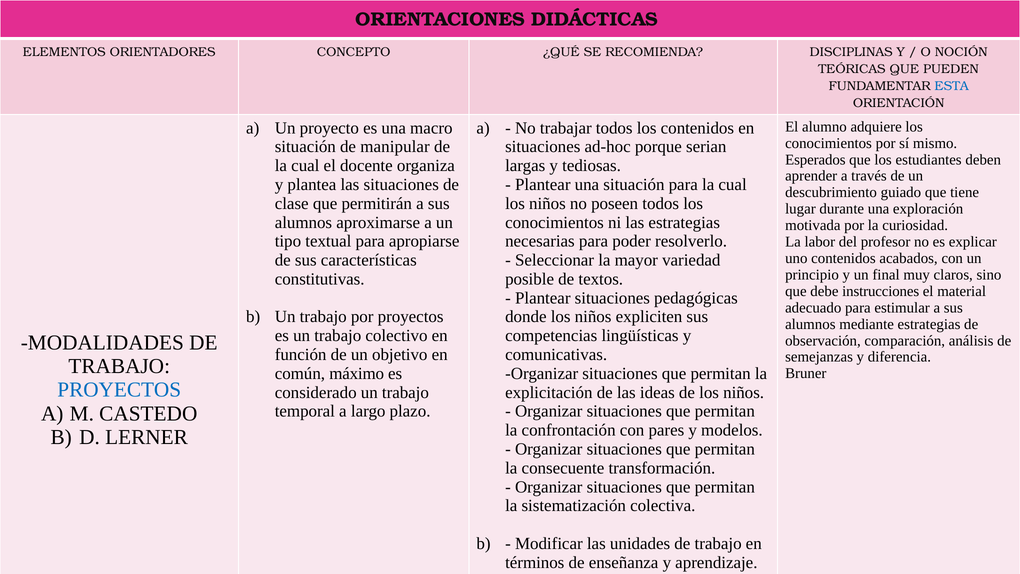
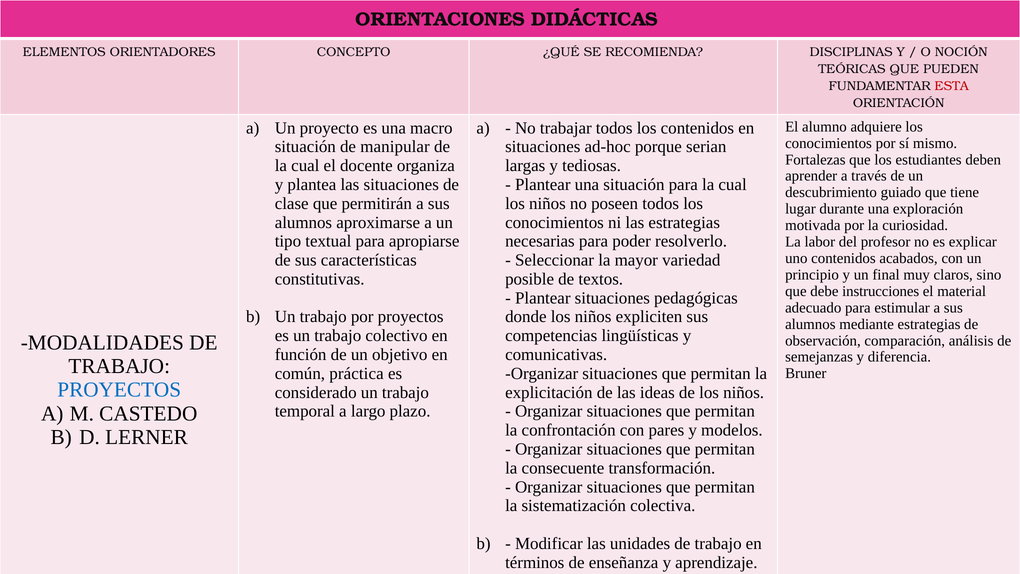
ESTA colour: blue -> red (952, 86)
Esperados: Esperados -> Fortalezas (815, 160)
común máximo: máximo -> práctica (357, 373)
